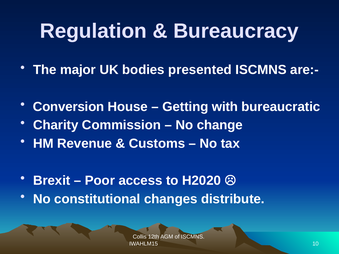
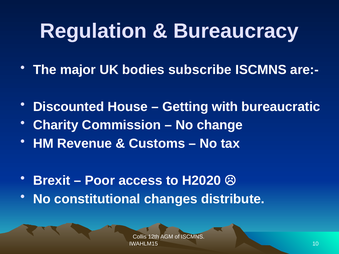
presented: presented -> subscribe (200, 70)
Conversion: Conversion -> Discounted (69, 107)
